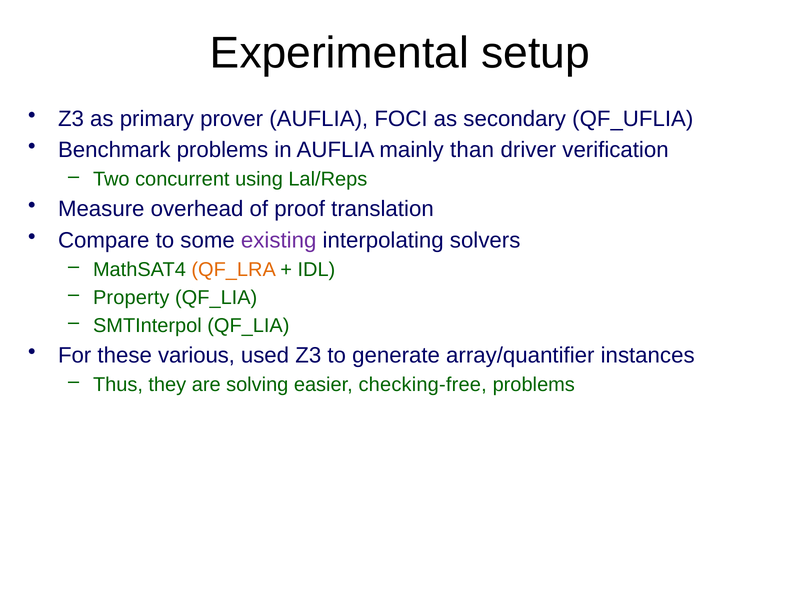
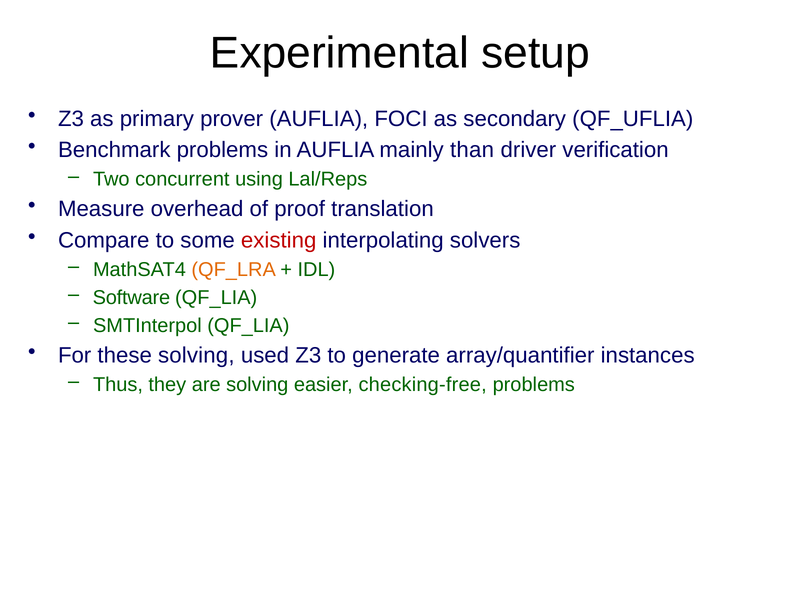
existing colour: purple -> red (279, 240)
Property: Property -> Software (131, 297)
these various: various -> solving (196, 355)
